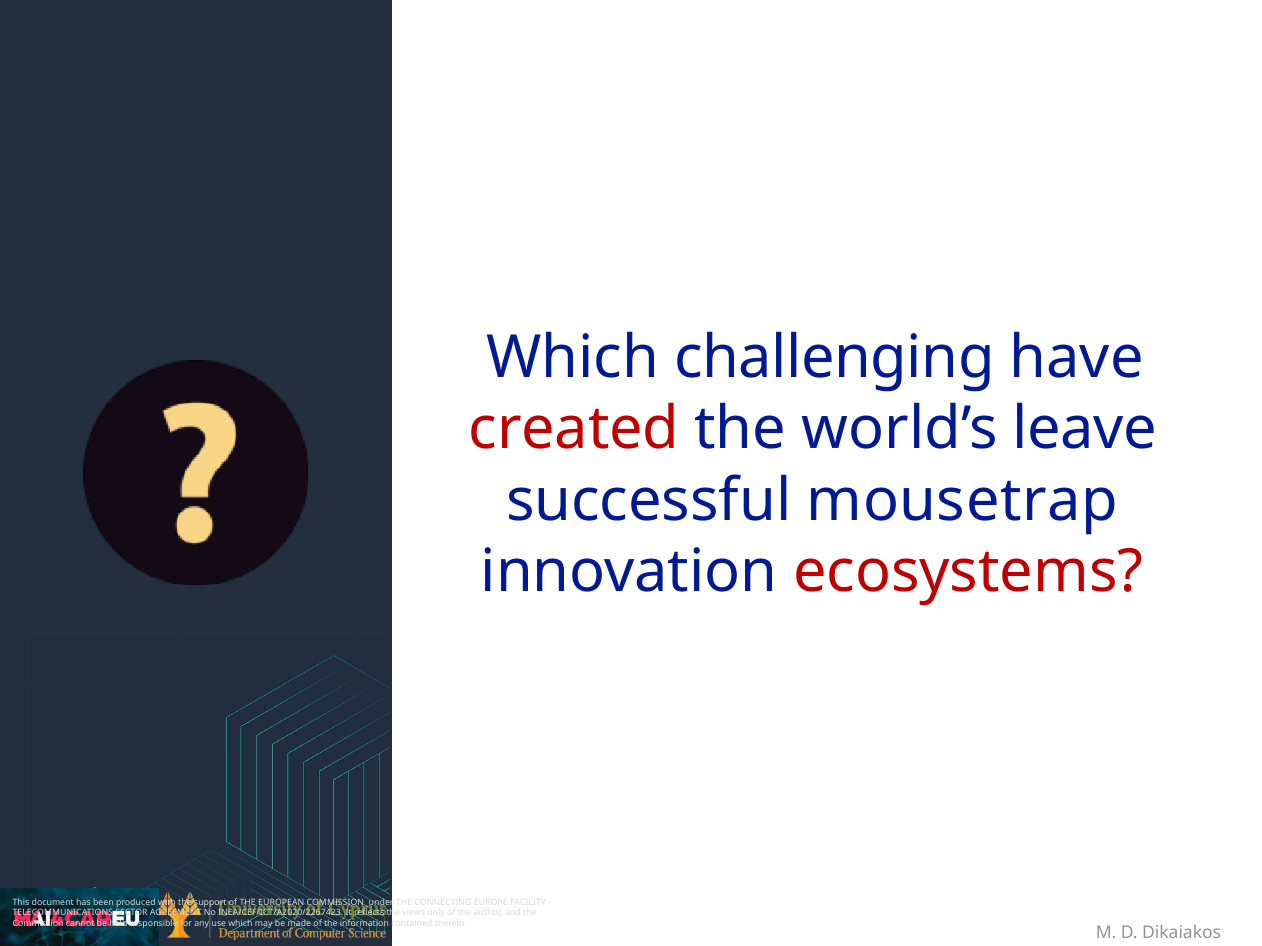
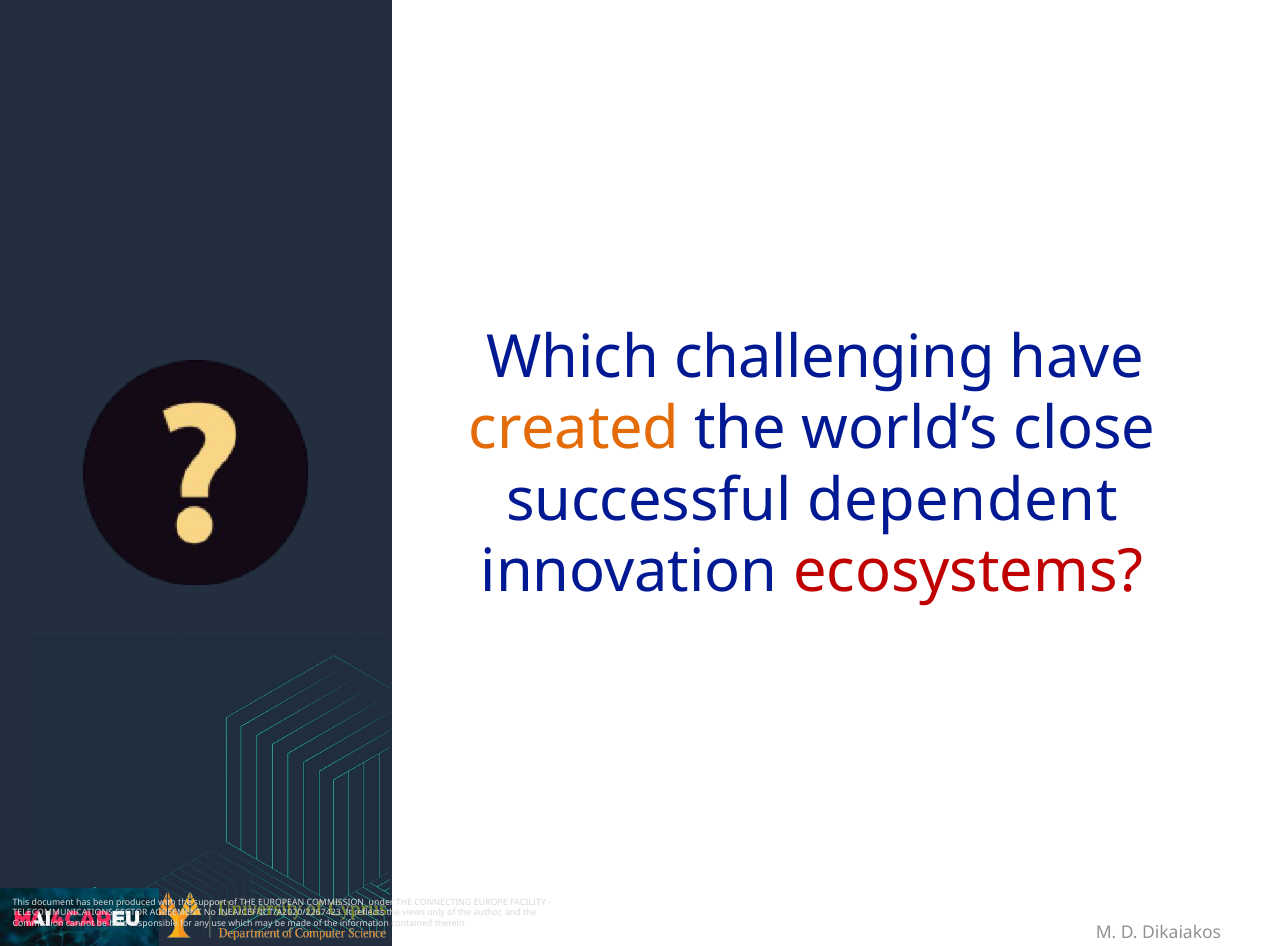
created colour: red -> orange (574, 429)
leave: leave -> close (1085, 429)
mousetrap: mousetrap -> dependent (962, 501)
